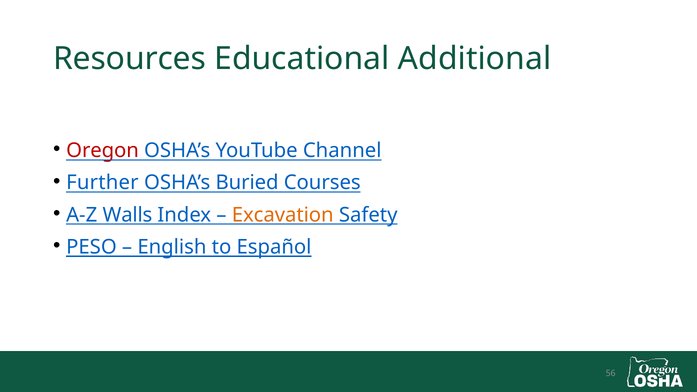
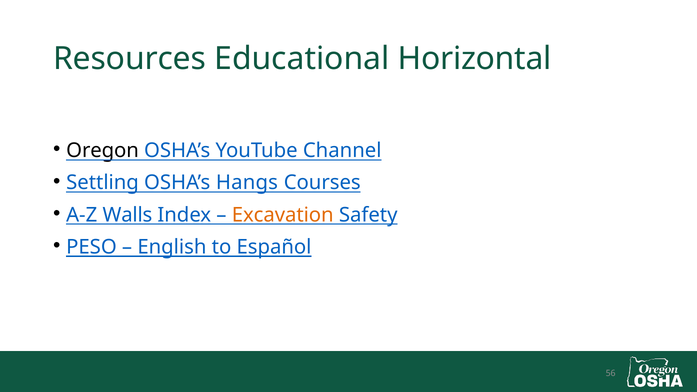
Additional: Additional -> Horizontal (475, 59)
Oregon colour: red -> black (103, 151)
Further: Further -> Settling (103, 183)
Buried: Buried -> Hangs (247, 183)
